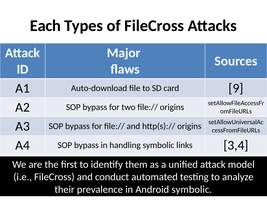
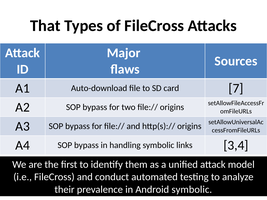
Each: Each -> That (45, 26)
9: 9 -> 7 (236, 88)
